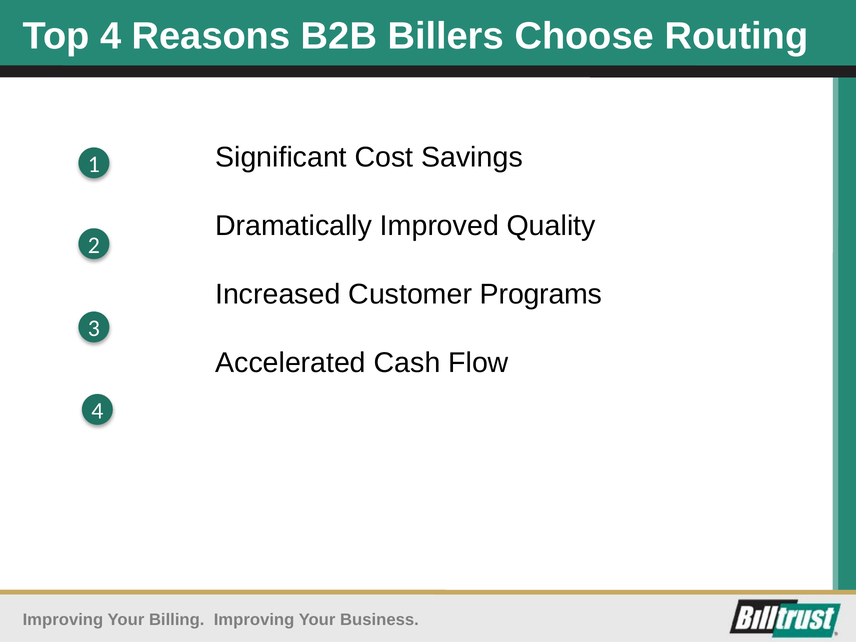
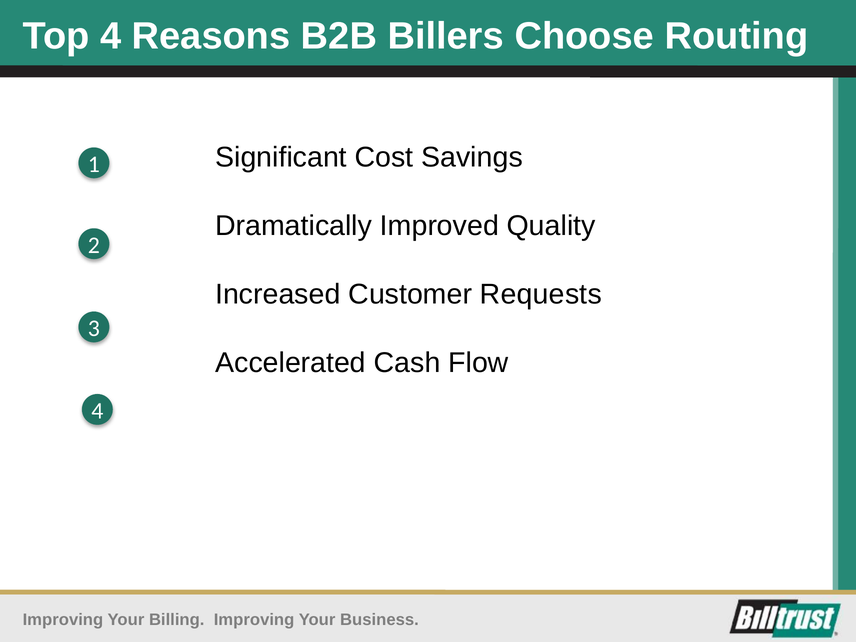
Programs: Programs -> Requests (541, 294)
